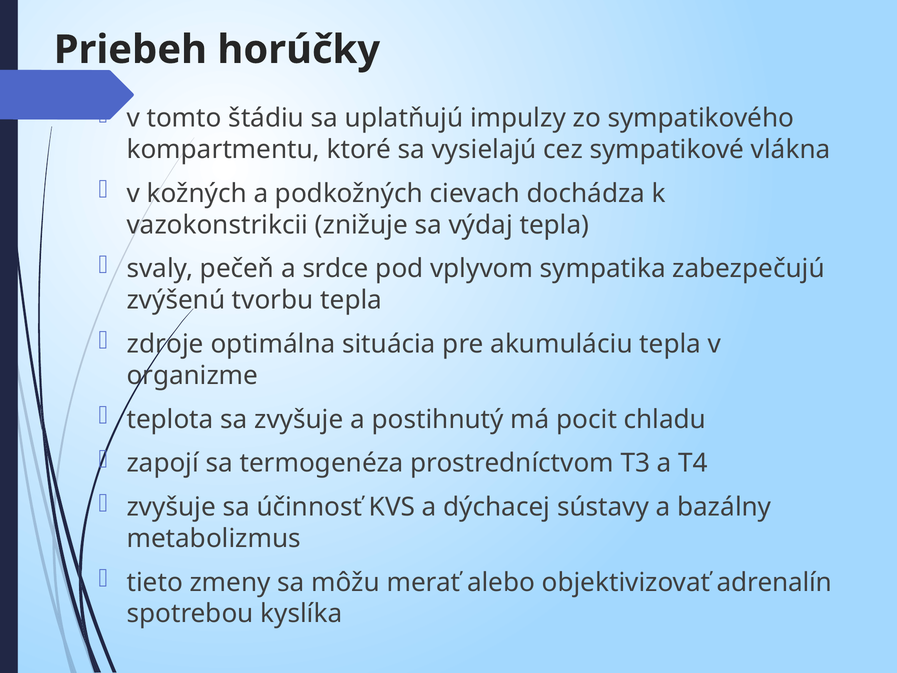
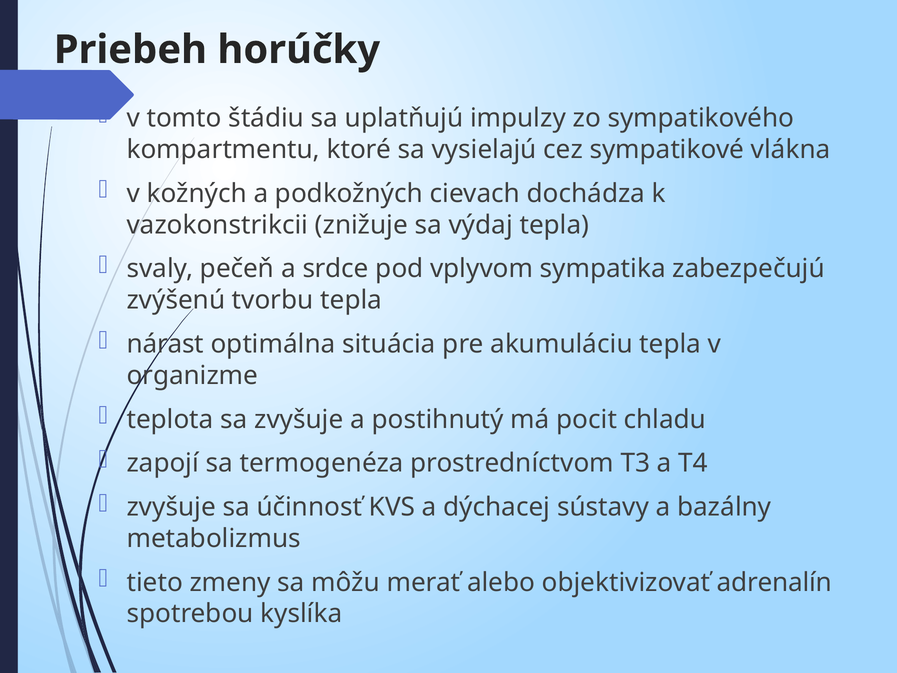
zdroje: zdroje -> nárast (165, 344)
